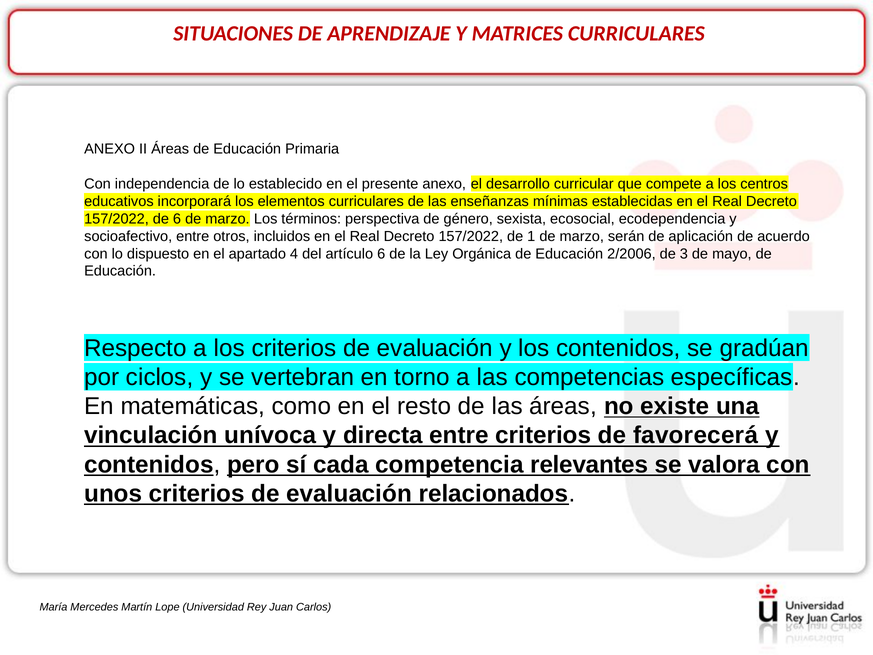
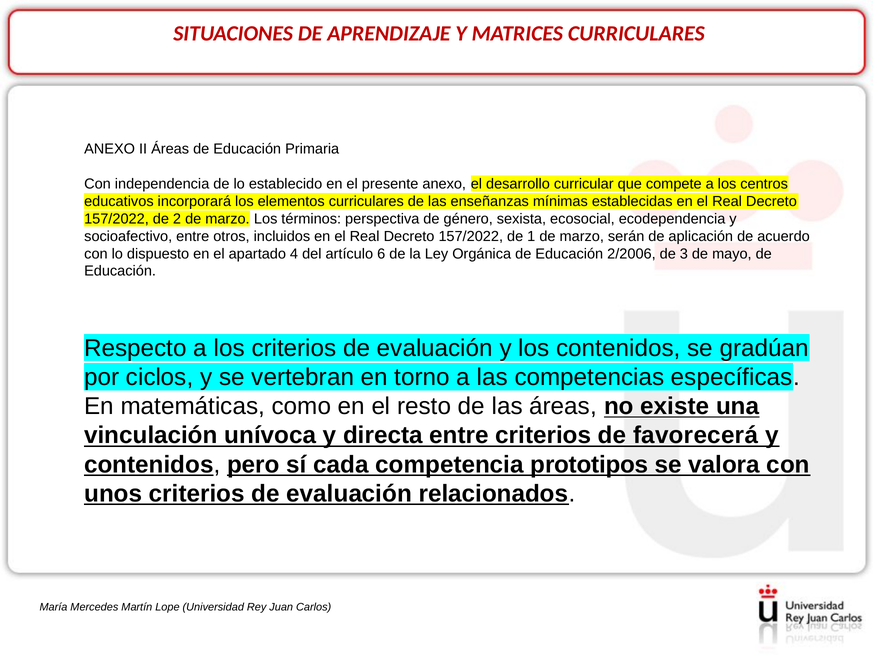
de 6: 6 -> 2 (177, 219)
relevantes: relevantes -> prototipos (589, 464)
